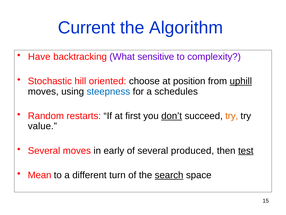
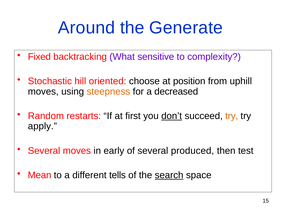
Current: Current -> Around (87, 28)
Algorithm: Algorithm -> Generate (186, 28)
Have: Have -> Fixed (39, 57)
uphill underline: present -> none (241, 81)
steepness colour: blue -> orange (108, 91)
schedules: schedules -> decreased (176, 91)
value: value -> apply (42, 126)
test underline: present -> none (246, 150)
turn: turn -> tells (117, 175)
